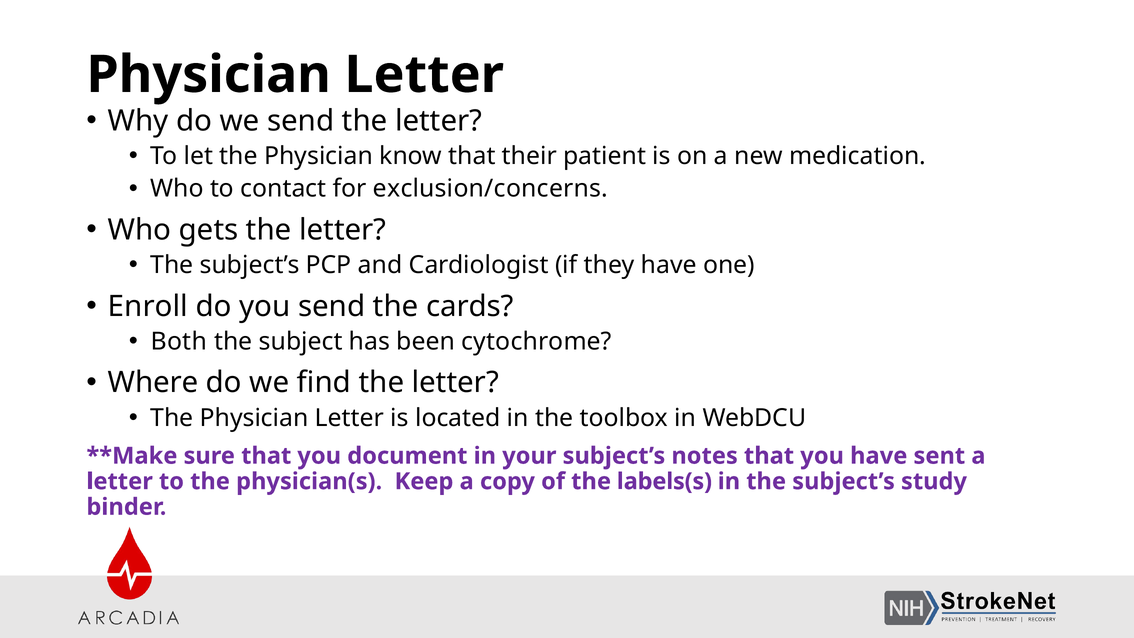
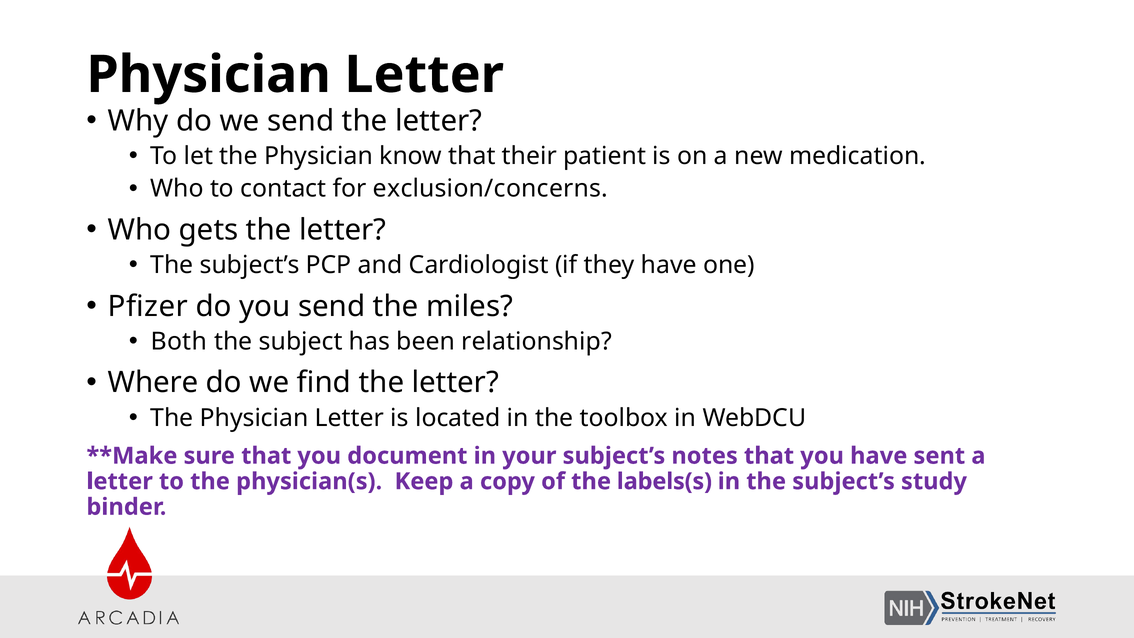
Enroll: Enroll -> Pfizer (148, 306)
cards: cards -> miles (470, 306)
cytochrome: cytochrome -> relationship (537, 341)
